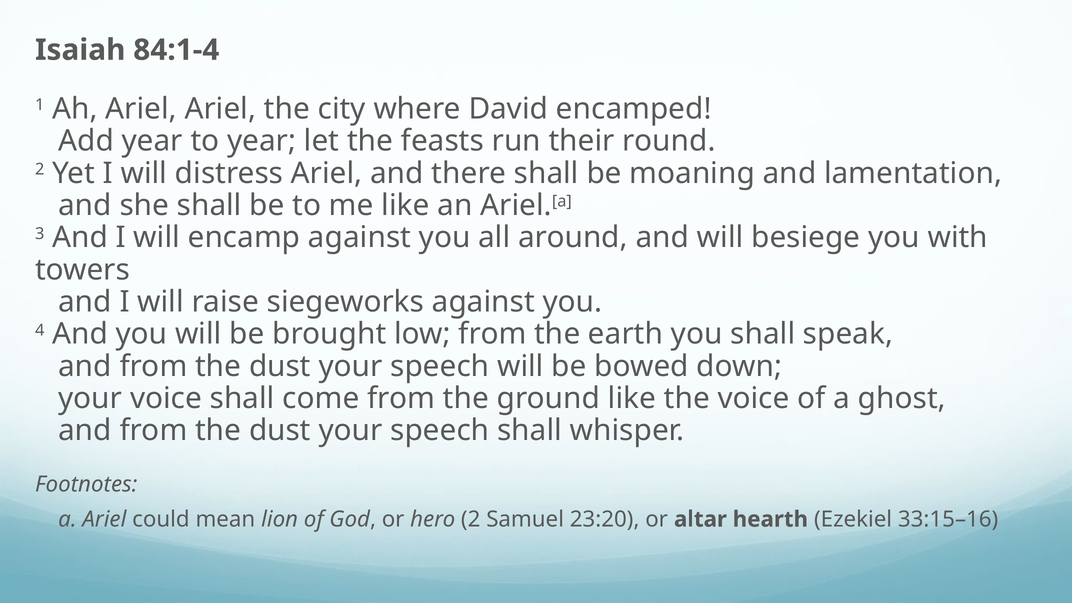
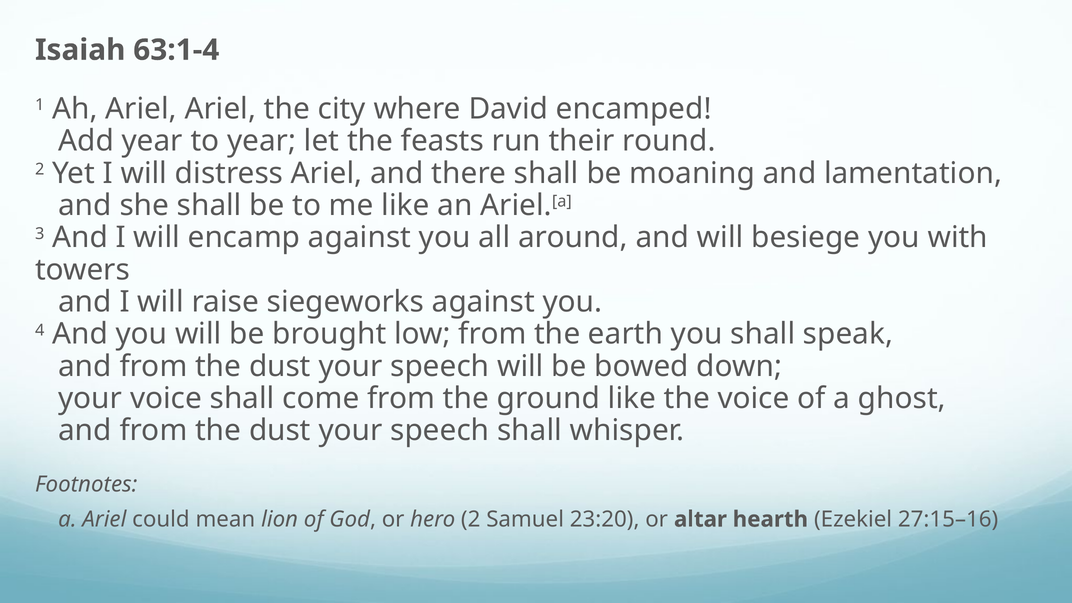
84:1-4: 84:1-4 -> 63:1-4 (176, 50)
33:15–16: 33:15–16 -> 27:15–16 (948, 519)
